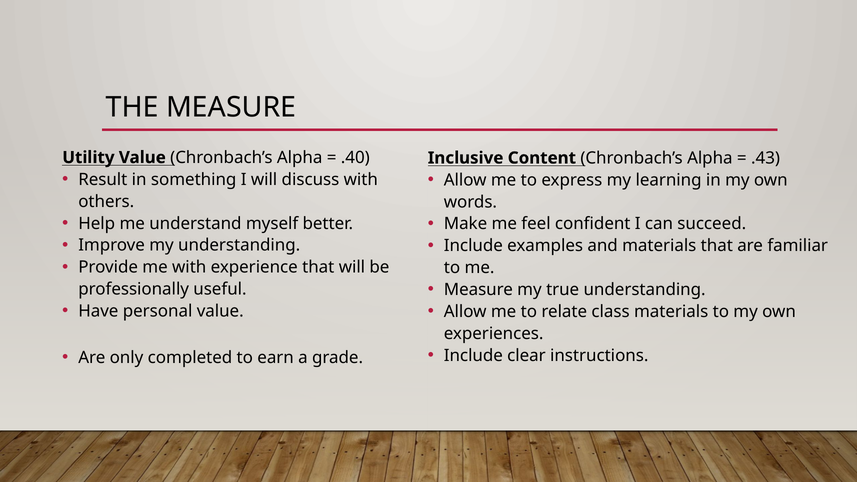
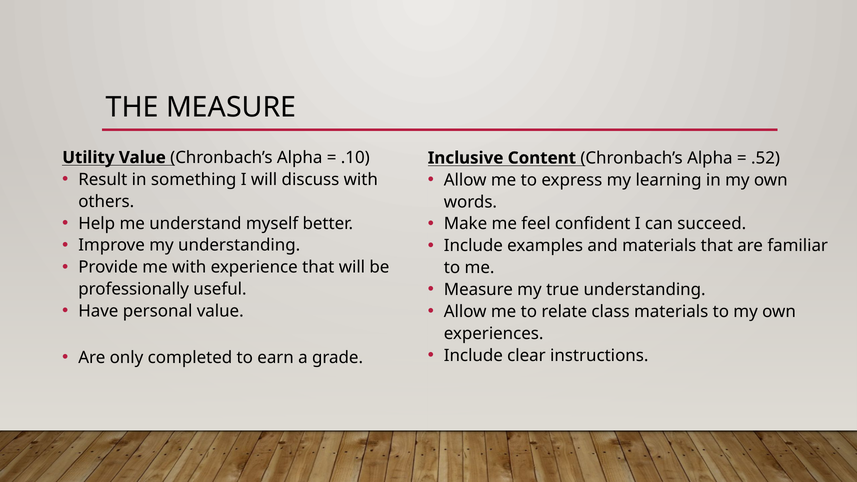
.40: .40 -> .10 (355, 158)
.43: .43 -> .52 (766, 158)
